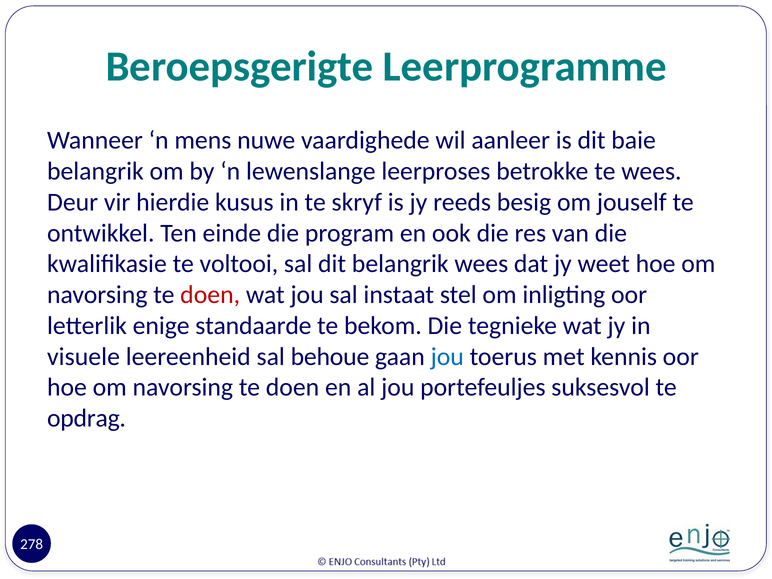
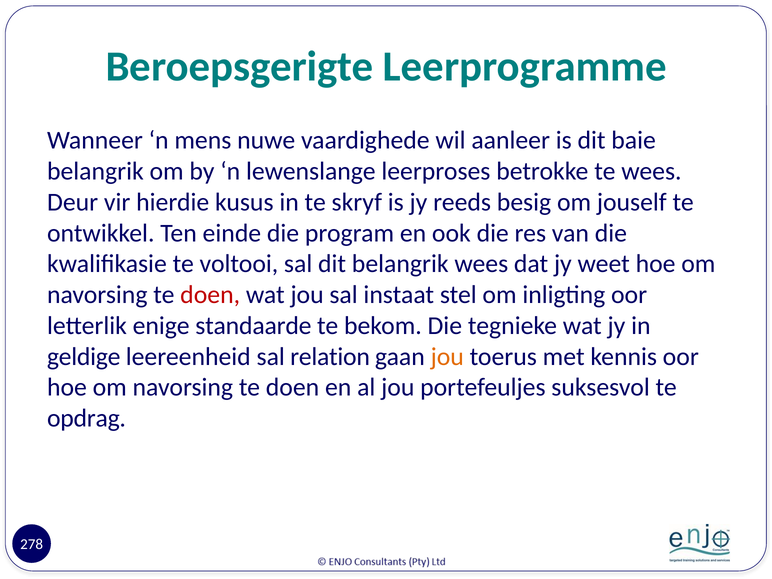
visuele: visuele -> geldige (84, 357)
behoue: behoue -> relation (330, 357)
jou colour: blue -> orange (447, 357)
